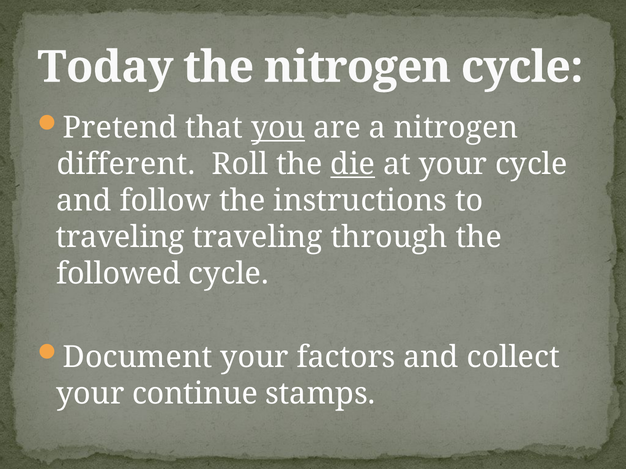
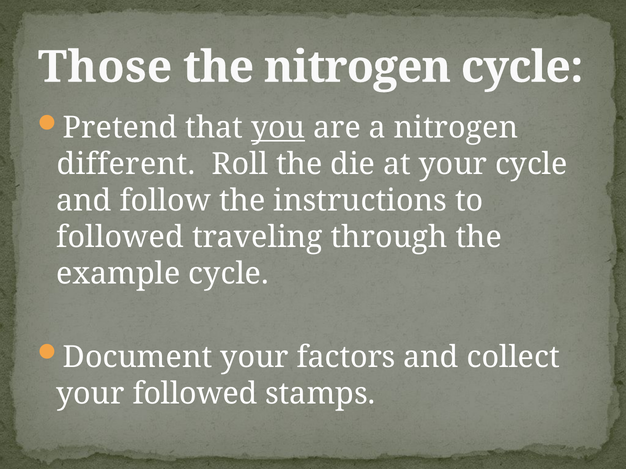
Today: Today -> Those (105, 67)
die underline: present -> none (353, 164)
traveling: traveling -> followed (120, 237)
followed: followed -> example (118, 274)
your continue: continue -> followed (195, 394)
